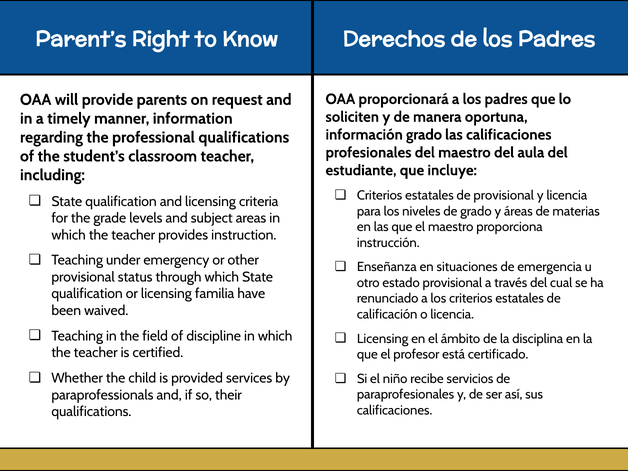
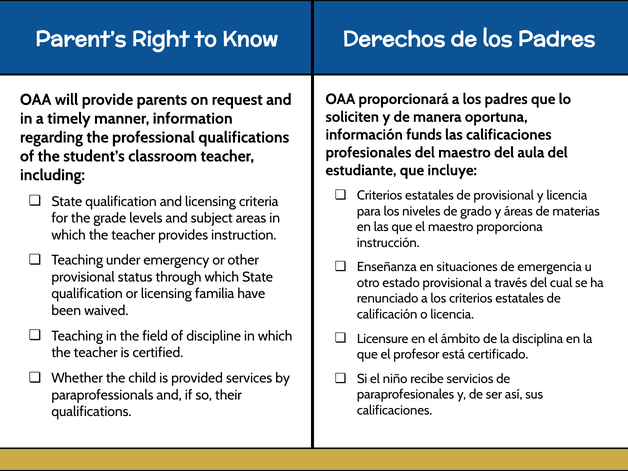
información grado: grado -> funds (424, 135)
Licensing: Licensing -> Licensure (383, 339)
